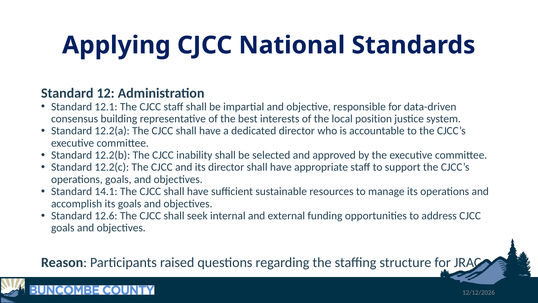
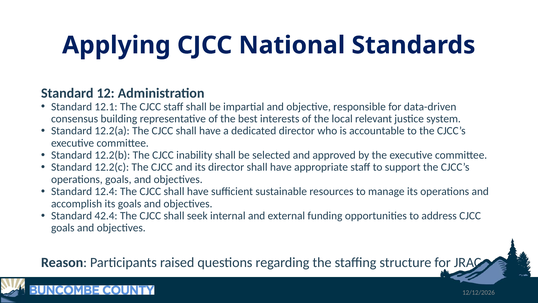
position: position -> relevant (374, 119)
14.1: 14.1 -> 12.4 (106, 191)
12.6: 12.6 -> 42.4 (106, 215)
